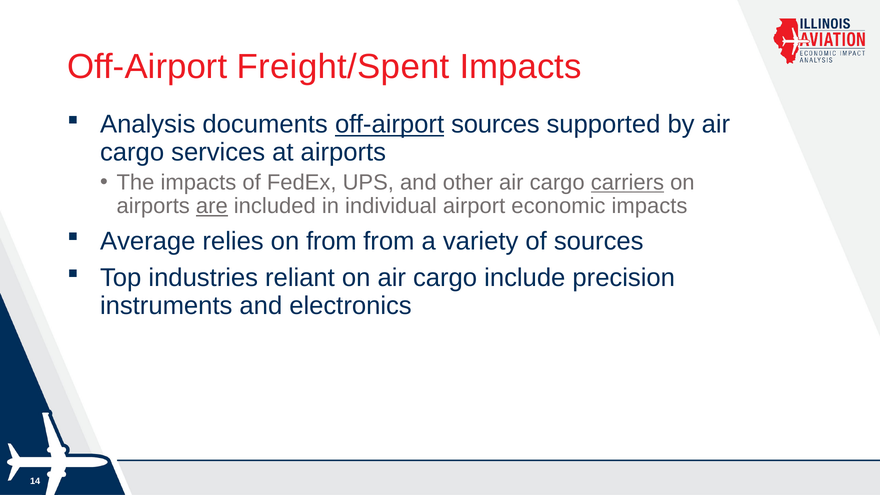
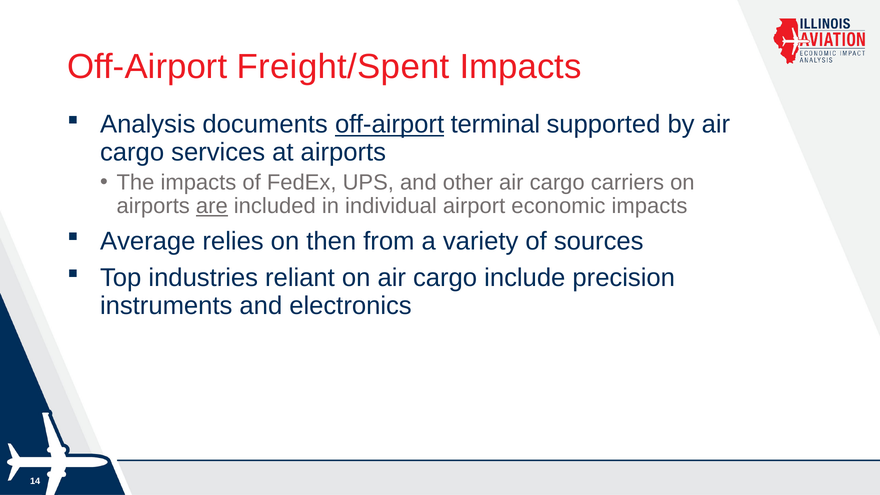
off-airport sources: sources -> terminal (495, 124)
carriers underline: present -> none (627, 182)
on from: from -> then (331, 241)
